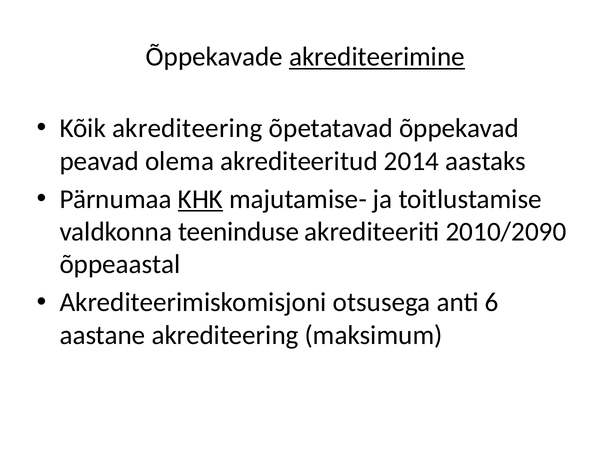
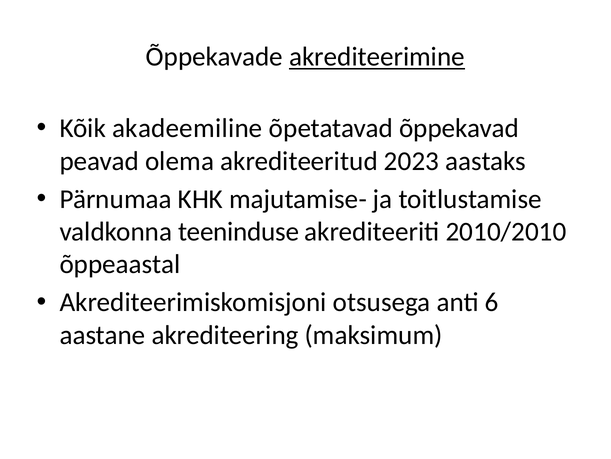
Kõik akrediteering: akrediteering -> akadeemiline (187, 128)
2014: 2014 -> 2023 (412, 161)
KHK underline: present -> none (200, 199)
2010/2090: 2010/2090 -> 2010/2010 (506, 231)
